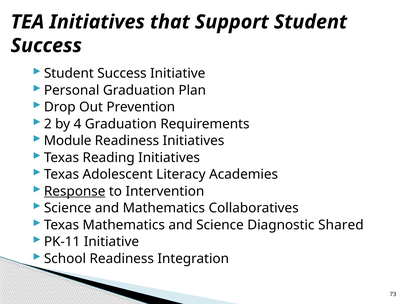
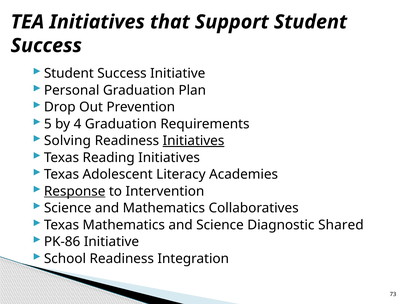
2: 2 -> 5 (48, 124)
Module: Module -> Solving (67, 141)
Initiatives underline: none -> present (193, 141)
PK-11: PK-11 -> PK-86 (62, 242)
